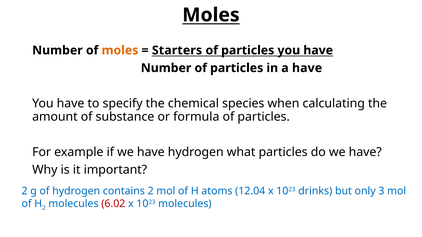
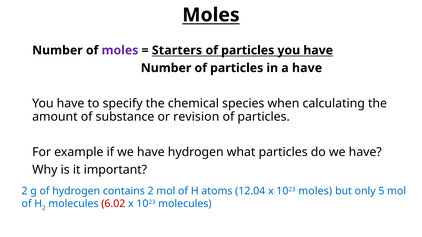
moles colour: orange -> purple (120, 50)
formula: formula -> revision (196, 117)
1023 drinks: drinks -> moles (315, 191)
3: 3 -> 5 (381, 191)
